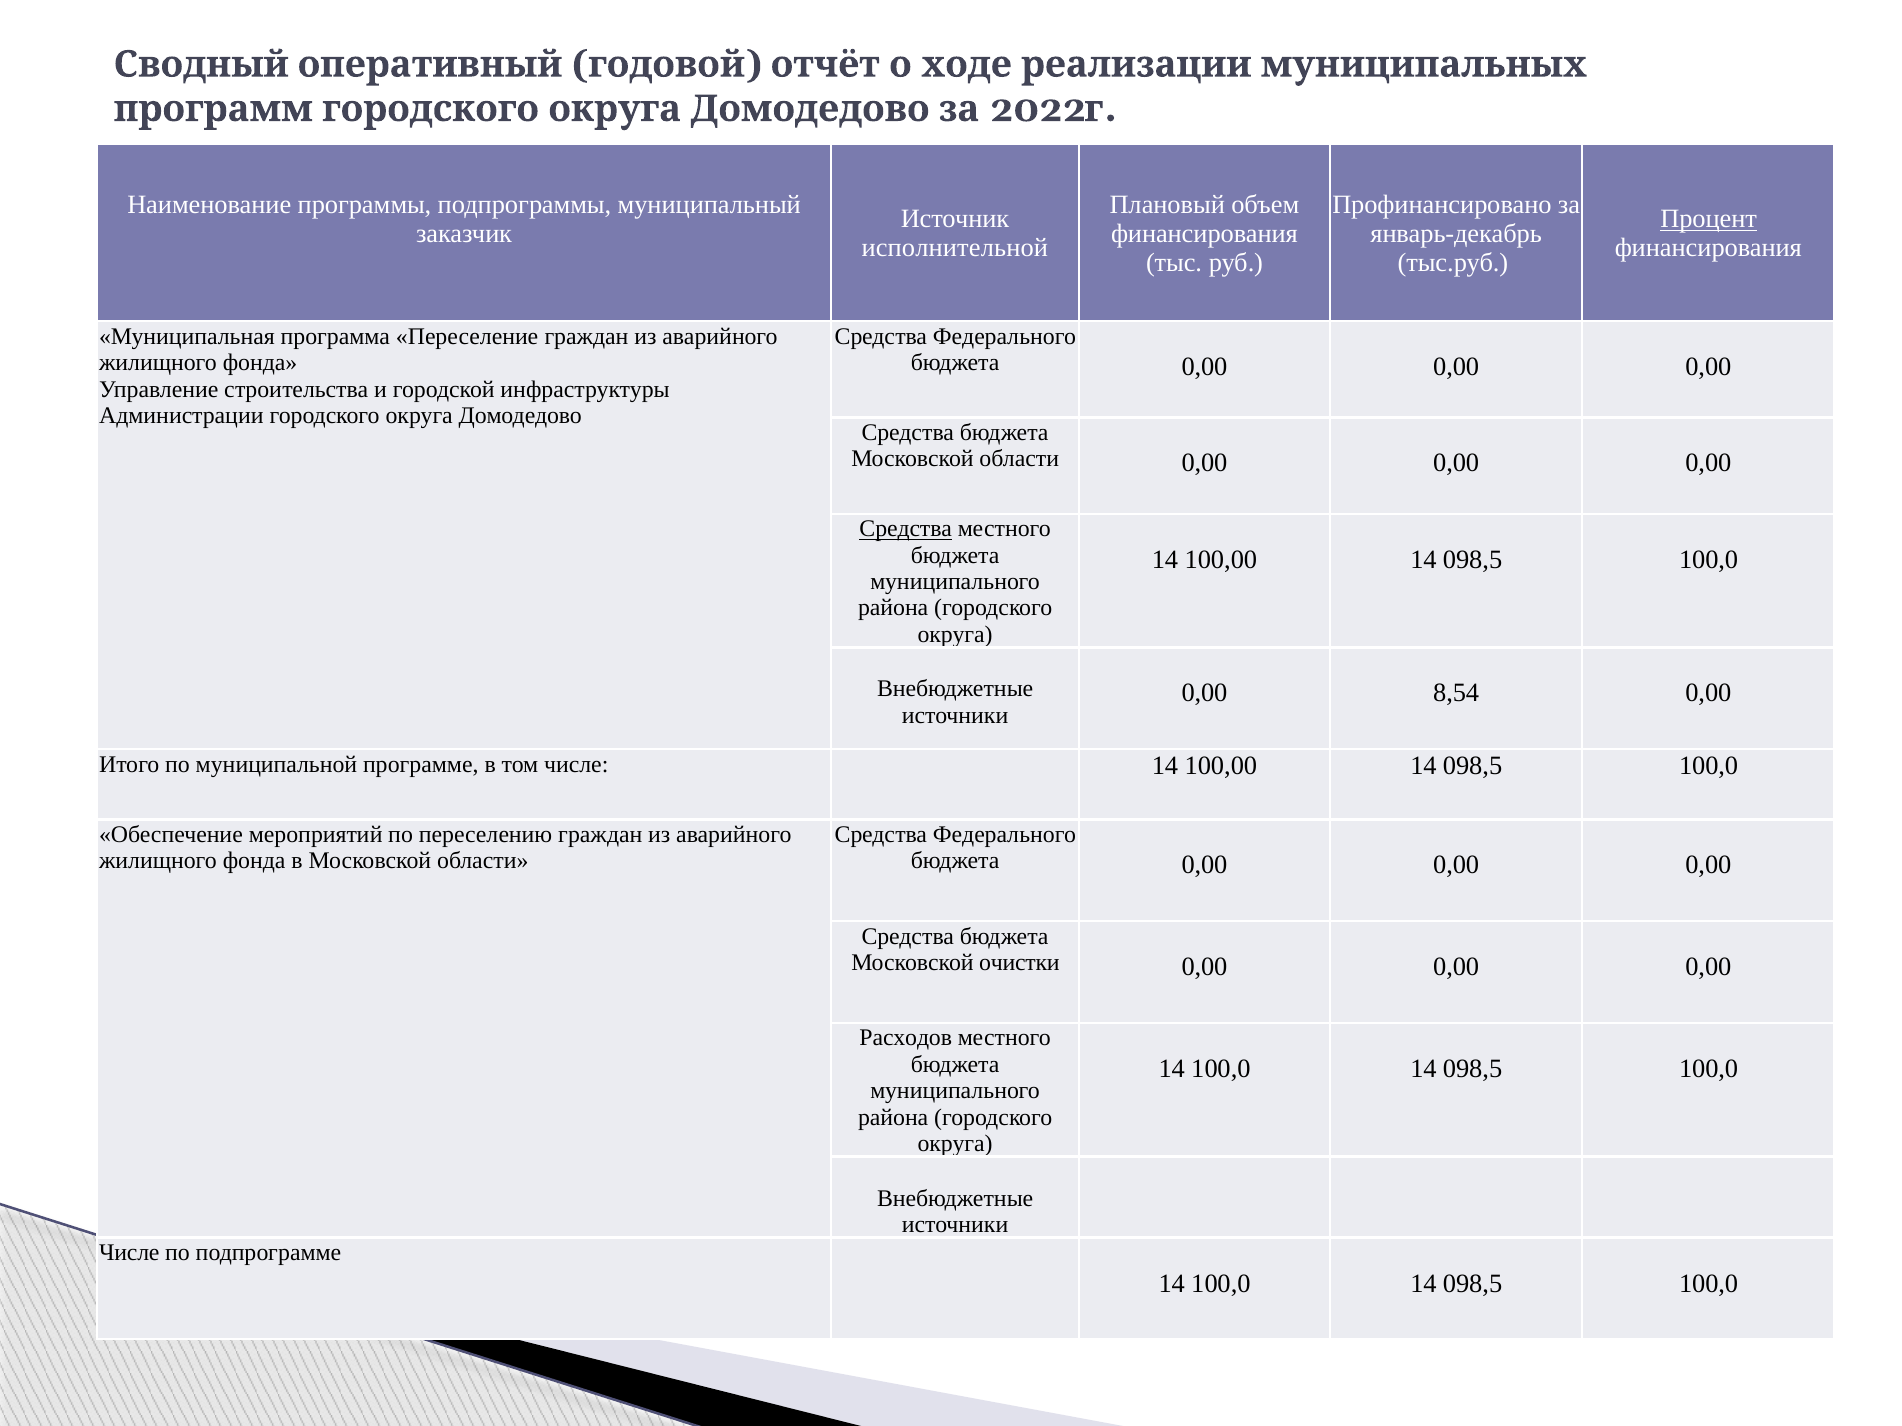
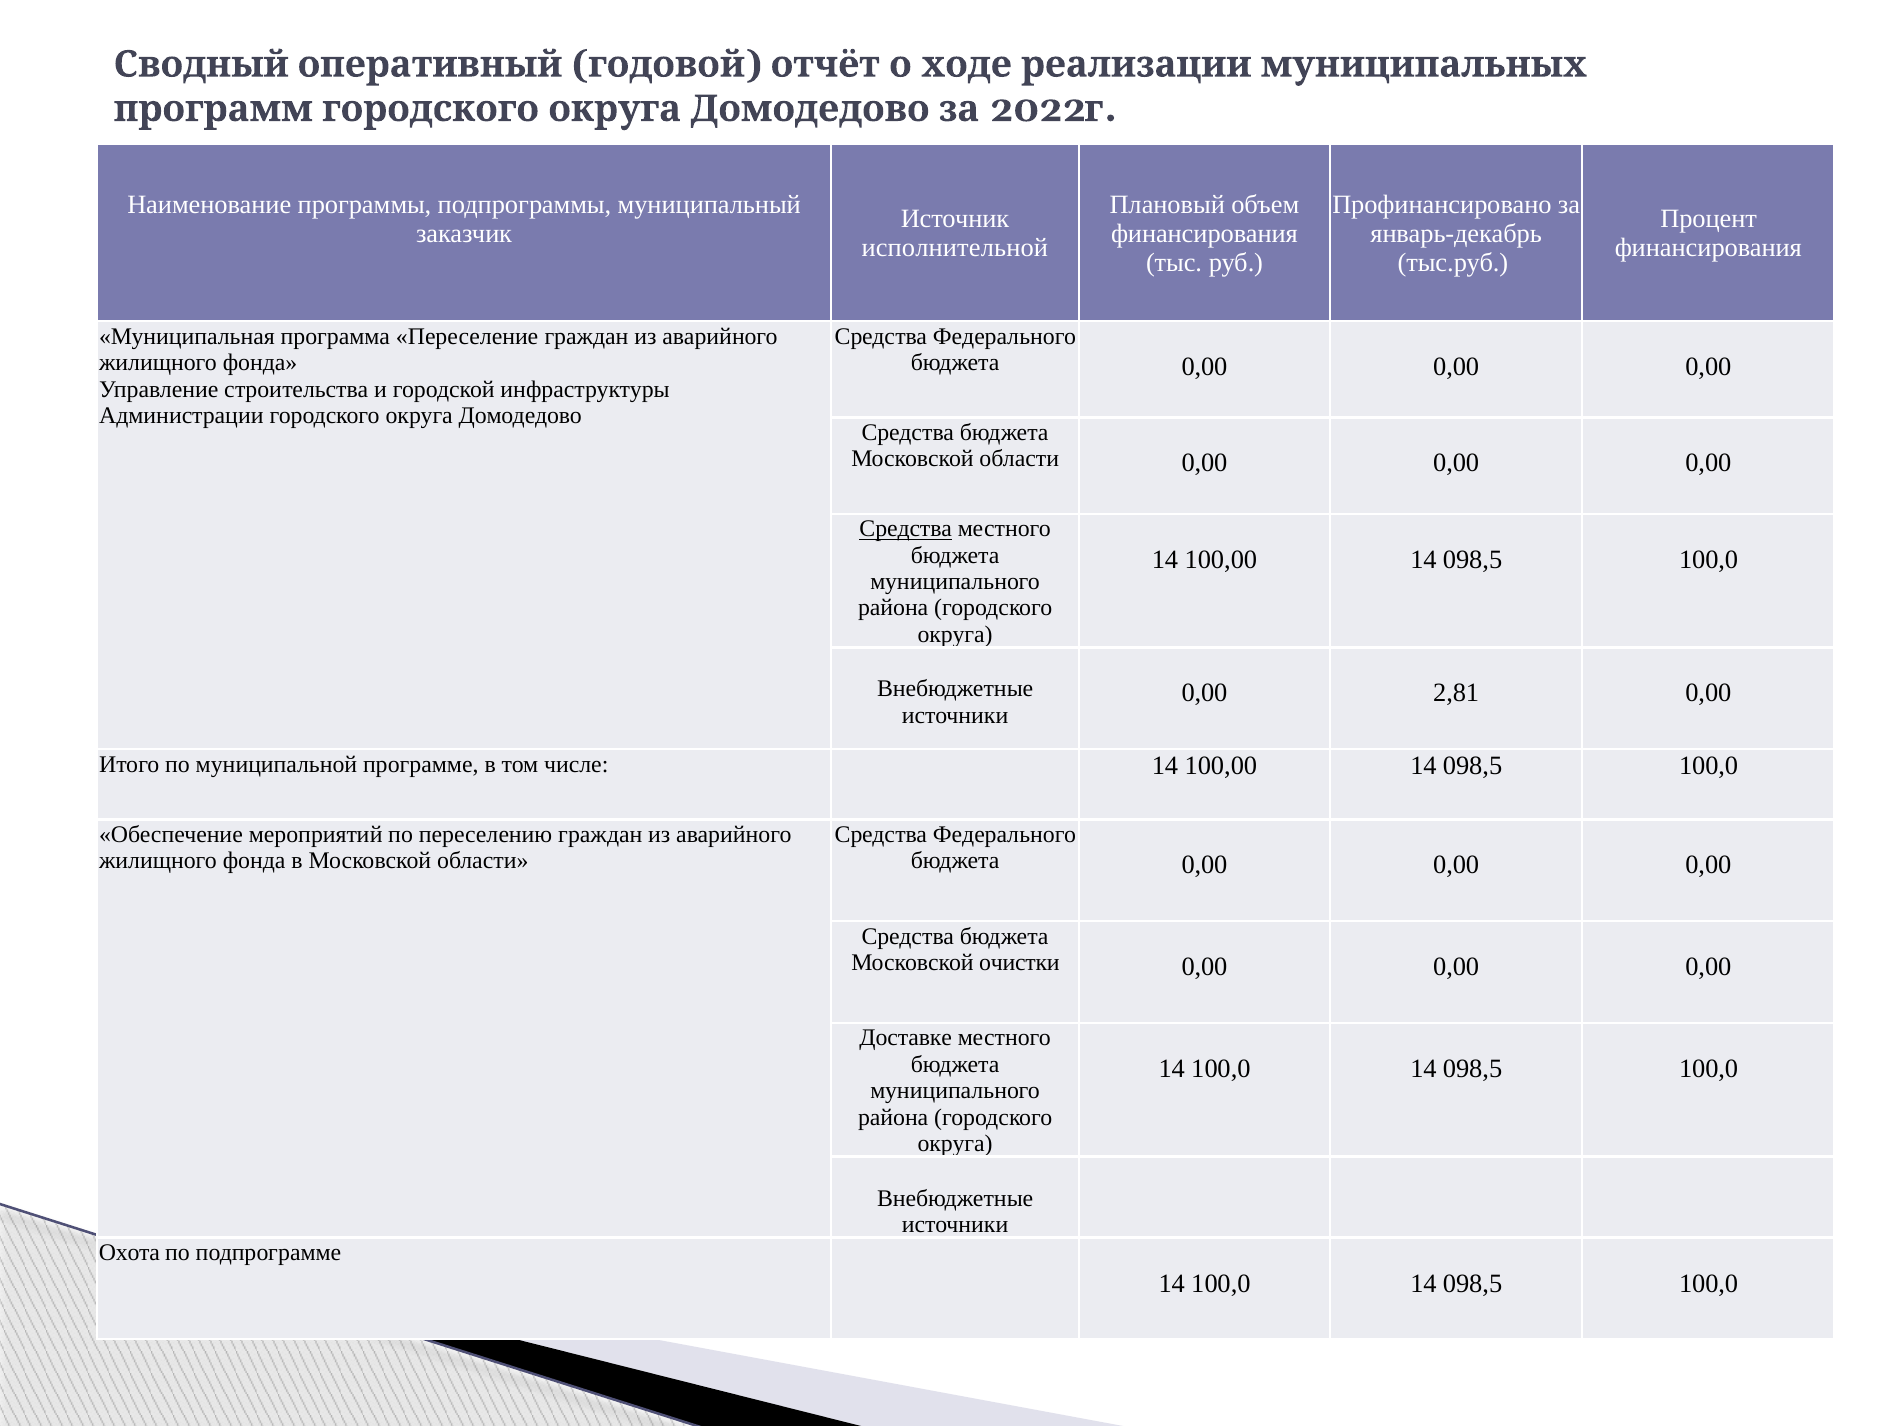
Процент underline: present -> none (1709, 219)
8,54: 8,54 -> 2,81 (1456, 693)
Расходов: Расходов -> Доставке (906, 1038)
Числе: Числе -> Охота (129, 1253)
